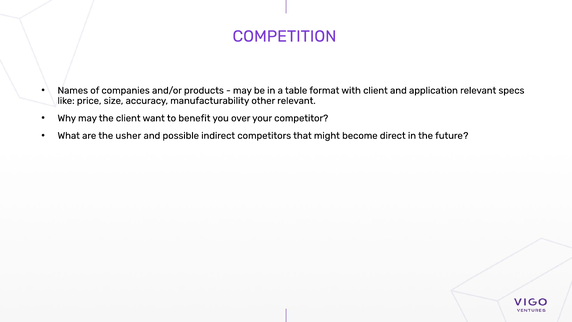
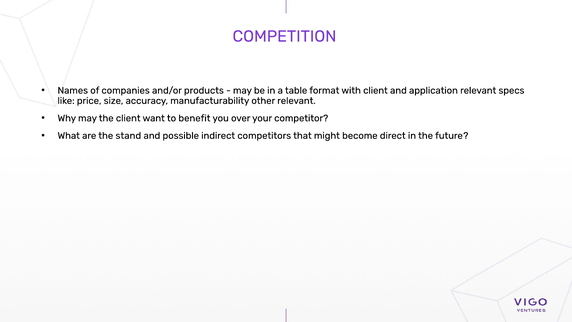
usher: usher -> stand (128, 136)
